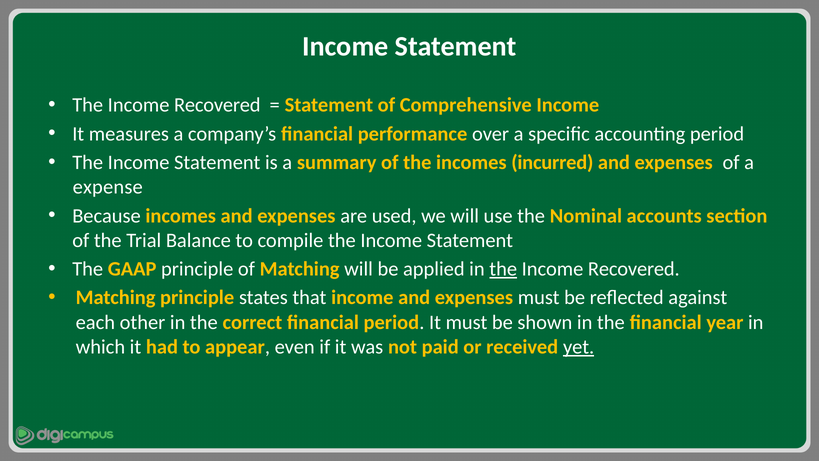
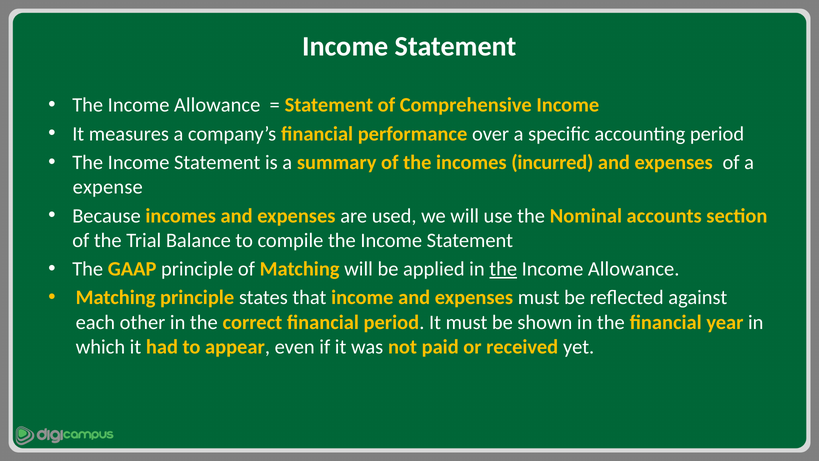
Recovered: Recovered -> Allowance (217, 105)
Recovered: Recovered -> Allowance (634, 269)
yet underline: present -> none (579, 347)
